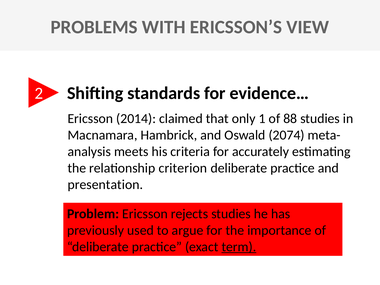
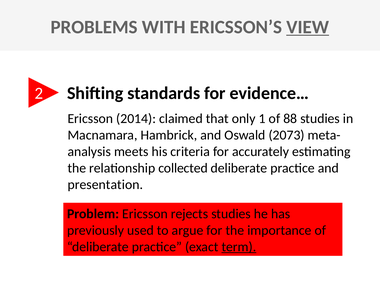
VIEW underline: none -> present (308, 27)
2074: 2074 -> 2073 (287, 135)
criterion: criterion -> collected (183, 168)
